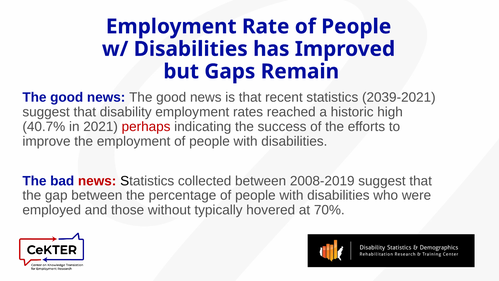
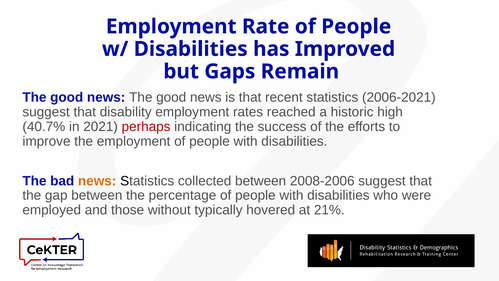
2039-2021: 2039-2021 -> 2006-2021 (399, 97)
news colour: red -> orange (97, 181)
2008-2019: 2008-2019 -> 2008-2006 (322, 181)
70%: 70% -> 21% (329, 210)
